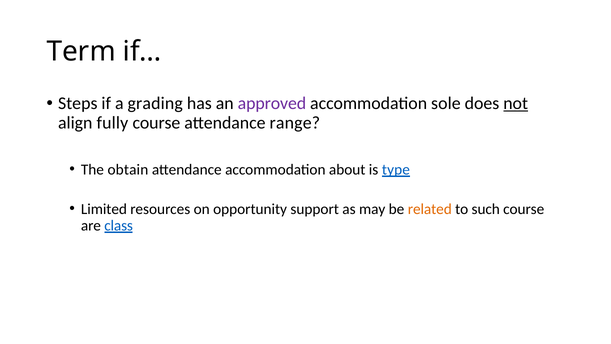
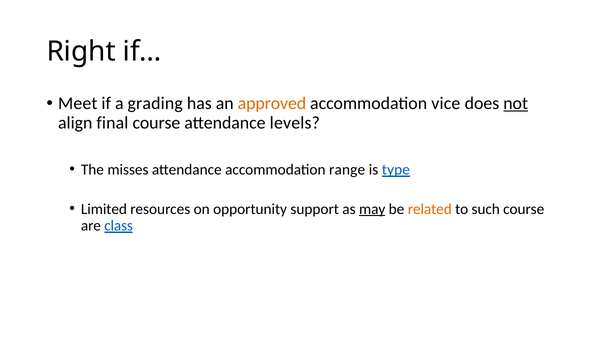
Term: Term -> Right (81, 51)
Steps: Steps -> Meet (78, 103)
approved colour: purple -> orange (272, 103)
sole: sole -> vice (446, 103)
fully: fully -> final (112, 123)
range: range -> levels (295, 123)
obtain: obtain -> misses (128, 169)
about: about -> range (347, 169)
may underline: none -> present (372, 209)
